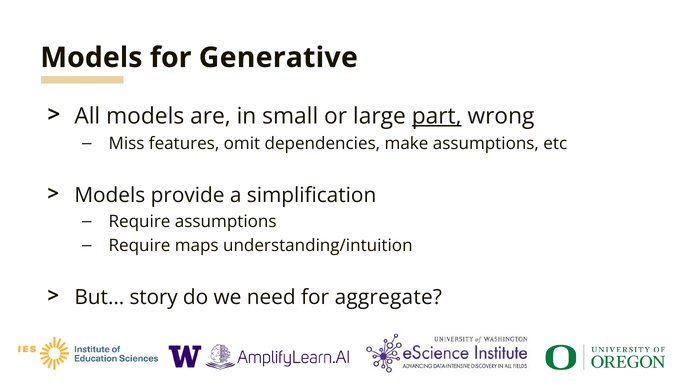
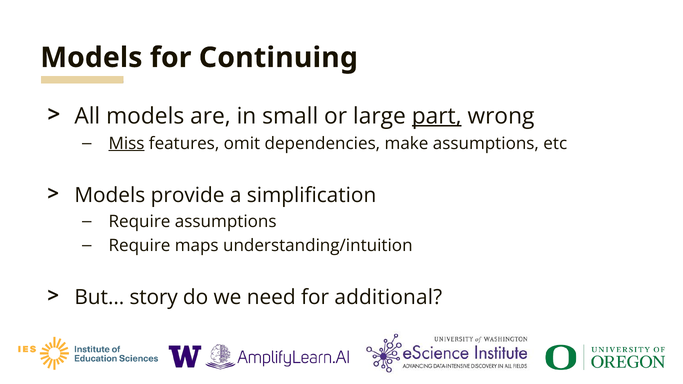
Generative: Generative -> Continuing (278, 58)
Miss underline: none -> present (127, 143)
aggregate: aggregate -> additional (388, 298)
